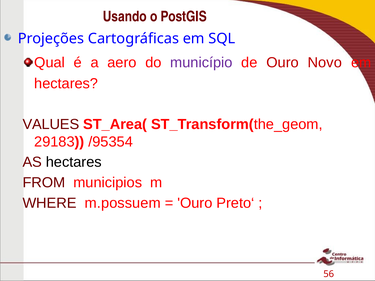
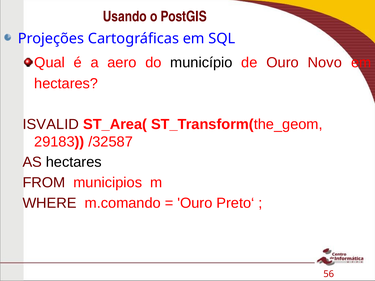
município colour: purple -> black (201, 63)
VALUES: VALUES -> ISVALID (51, 124)
/95354: /95354 -> /32587 (111, 142)
m.possuem: m.possuem -> m.comando (123, 203)
